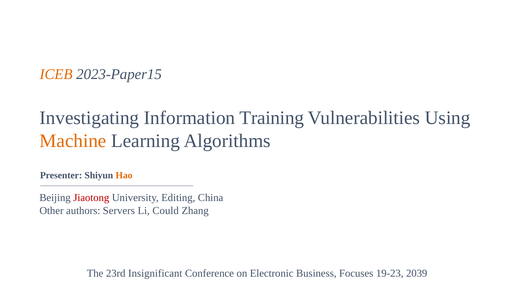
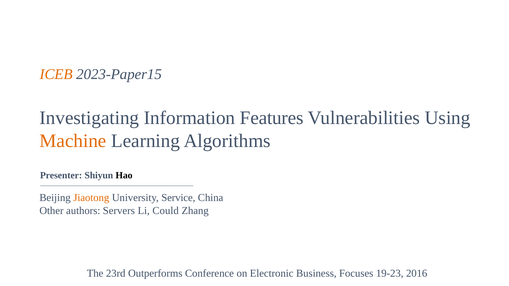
Training: Training -> Features (272, 118)
Hao colour: orange -> black (124, 176)
Jiaotong colour: red -> orange (91, 198)
Editing: Editing -> Service (178, 198)
Insignificant: Insignificant -> Outperforms (155, 273)
2039: 2039 -> 2016 (417, 273)
